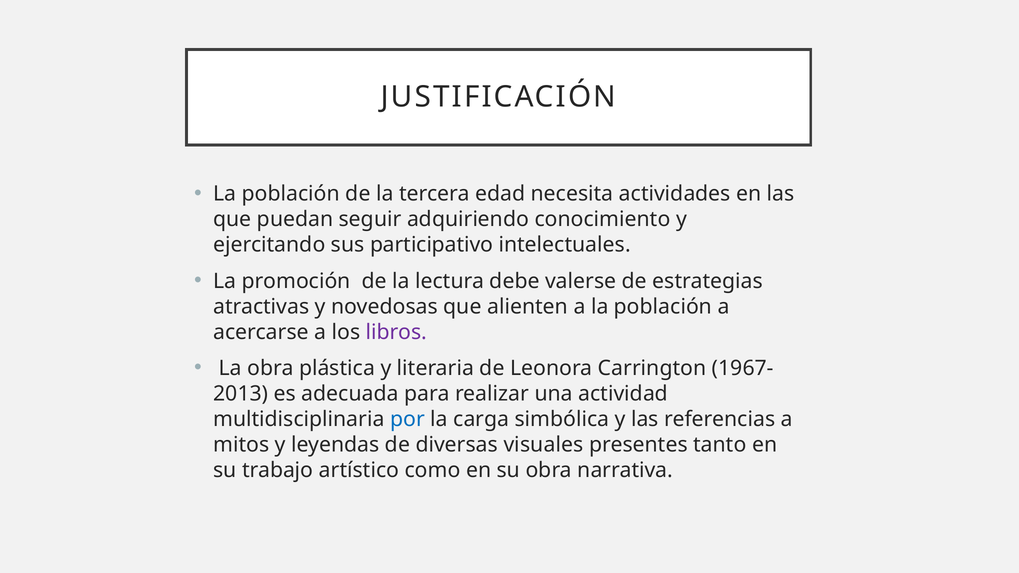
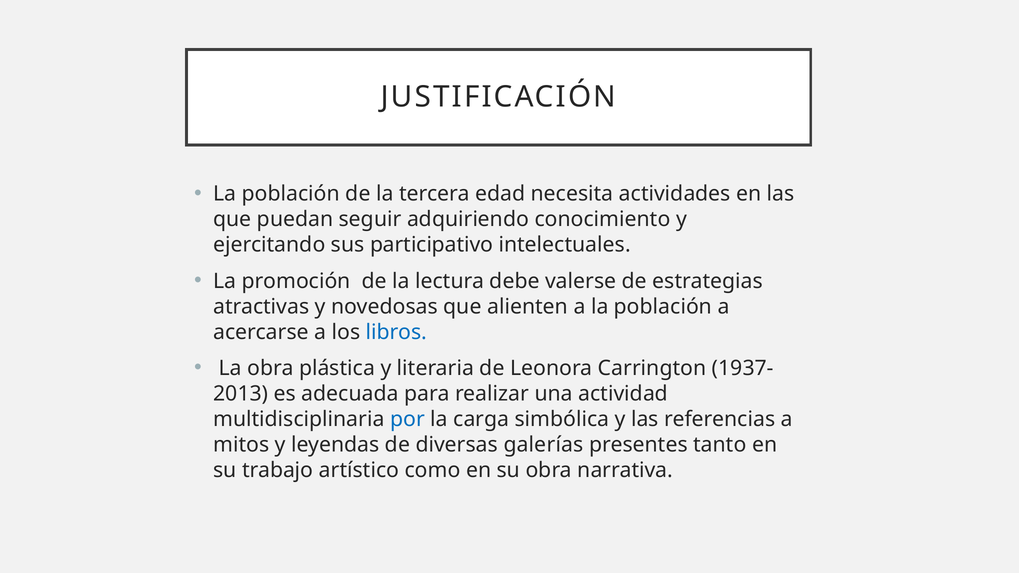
libros colour: purple -> blue (396, 332)
1967-: 1967- -> 1937- (743, 368)
visuales: visuales -> galerías (543, 445)
